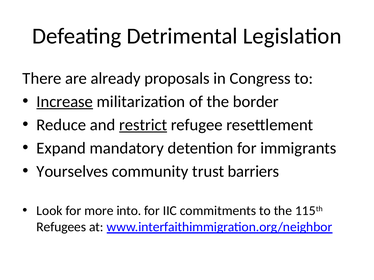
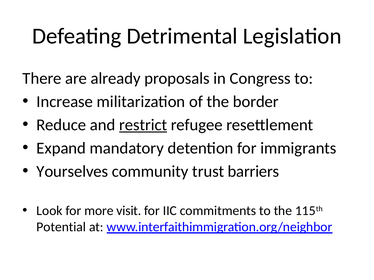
Increase underline: present -> none (65, 102)
into: into -> visit (129, 211)
Refugees: Refugees -> Potential (61, 227)
